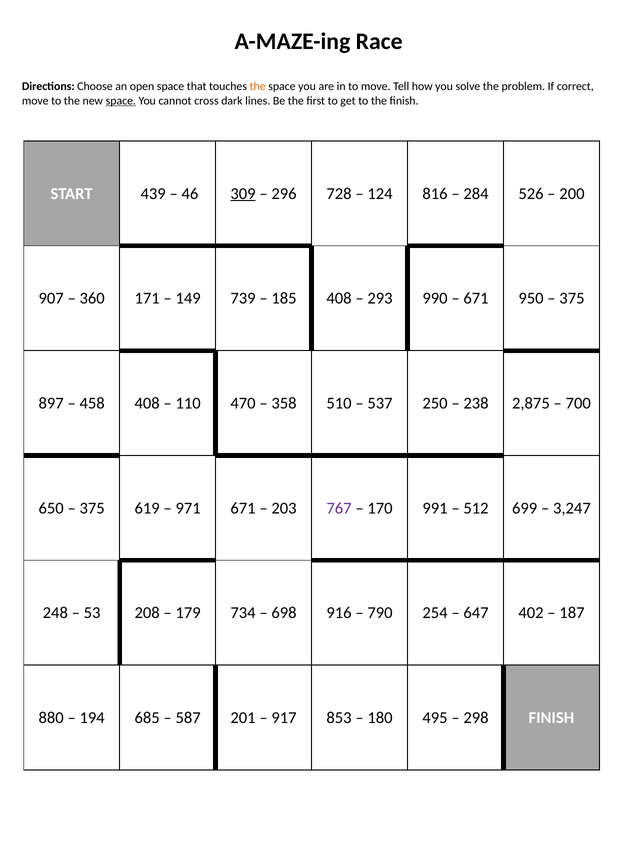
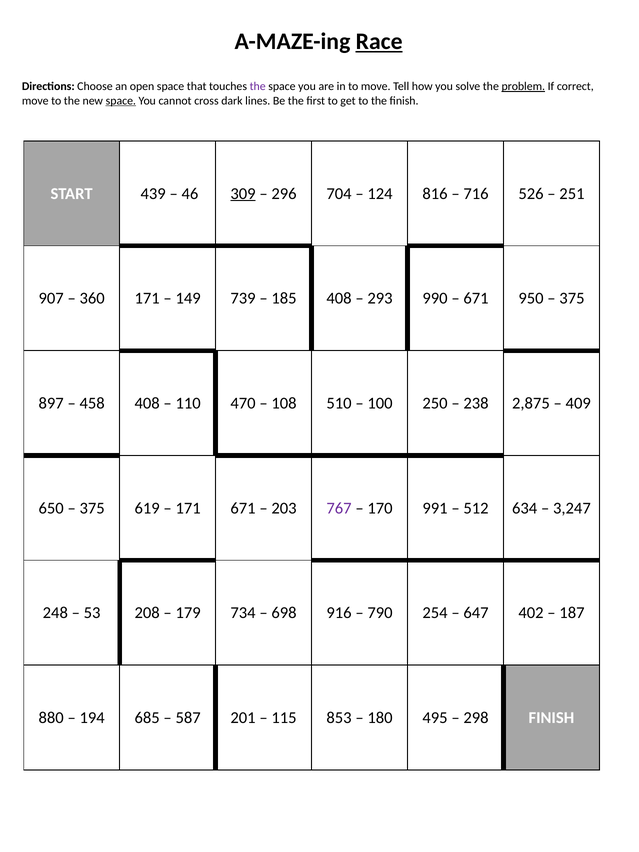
Race underline: none -> present (379, 42)
the colour: orange -> purple (258, 86)
problem underline: none -> present (523, 86)
728: 728 -> 704 (339, 194)
284: 284 -> 716 (476, 194)
200: 200 -> 251 (572, 194)
358: 358 -> 108 (284, 403)
537: 537 -> 100 (380, 403)
700: 700 -> 409 (578, 403)
971: 971 -> 171 (188, 508)
699: 699 -> 634 (525, 508)
917: 917 -> 115 (284, 718)
